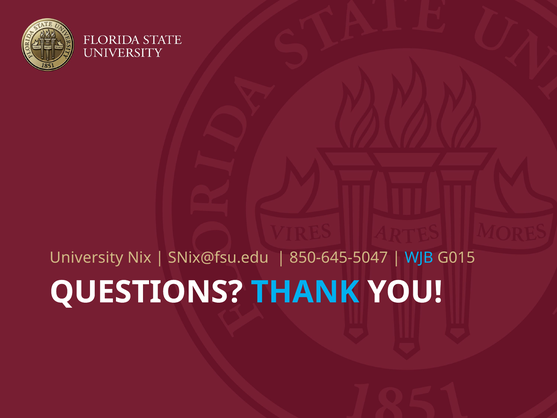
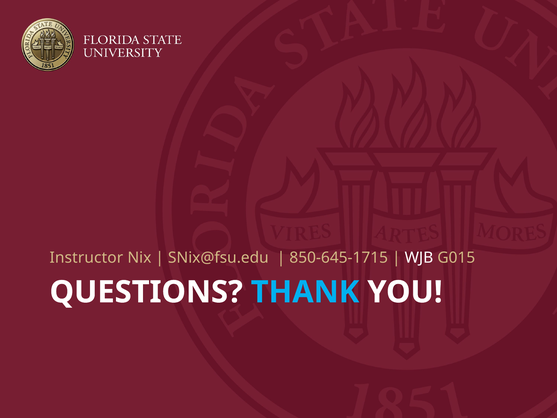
University: University -> Instructor (86, 257)
850-645-5047: 850-645-5047 -> 850-645-1715 (339, 257)
WJB colour: light blue -> white (419, 257)
